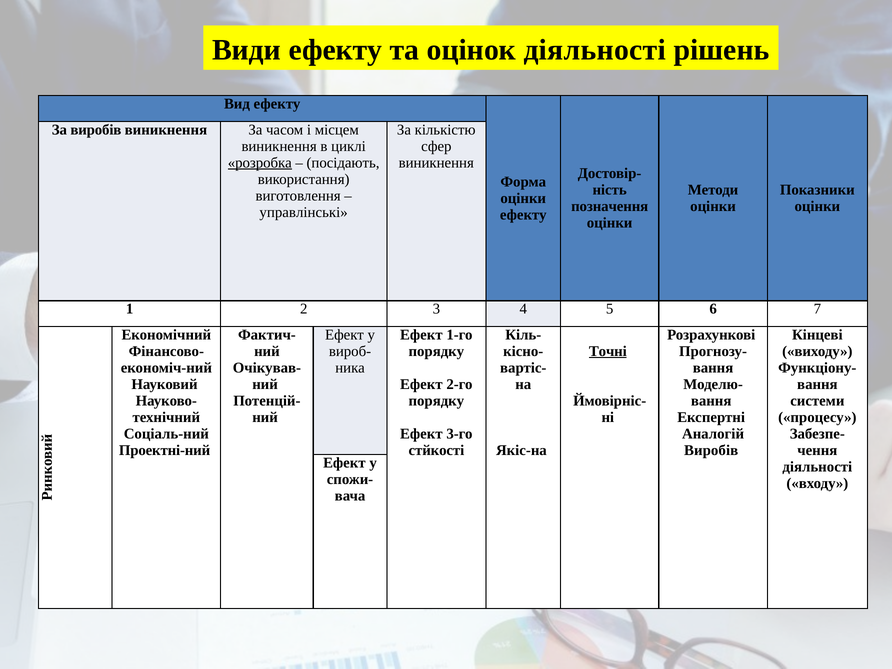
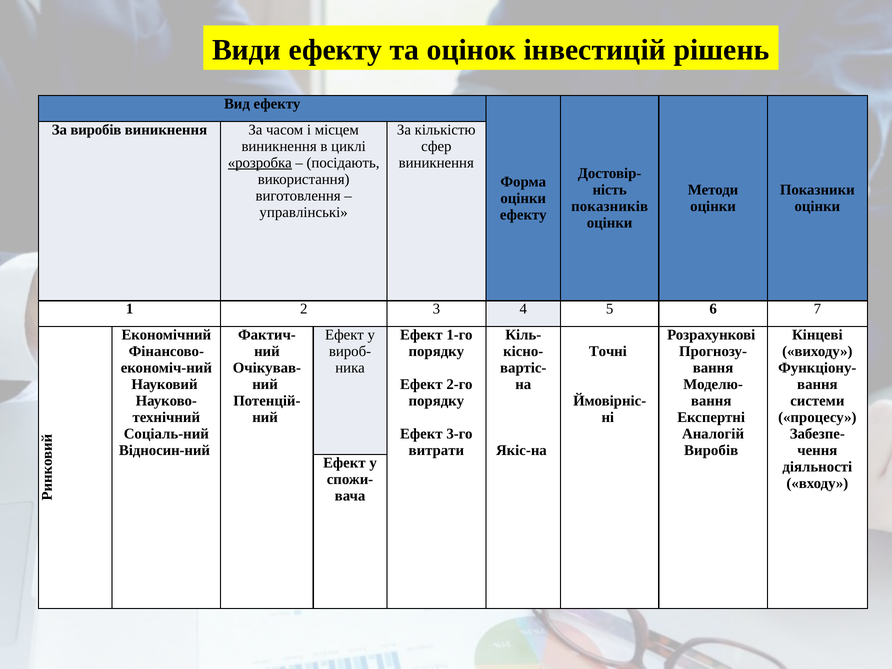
оцінок діяльності: діяльності -> інвестицій (595, 50)
позначення: позначення -> показників (610, 207)
Точні underline: present -> none (608, 351)
Проектні-ний: Проектні-ний -> Відносин-ний (165, 450)
стйкості: стйкості -> витрати (436, 450)
